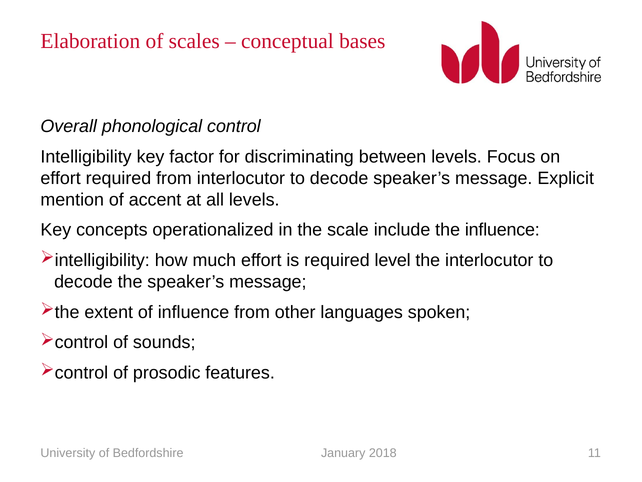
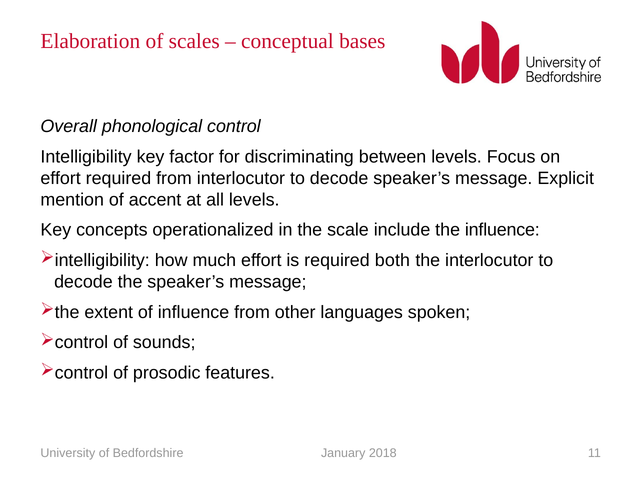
level: level -> both (392, 260)
